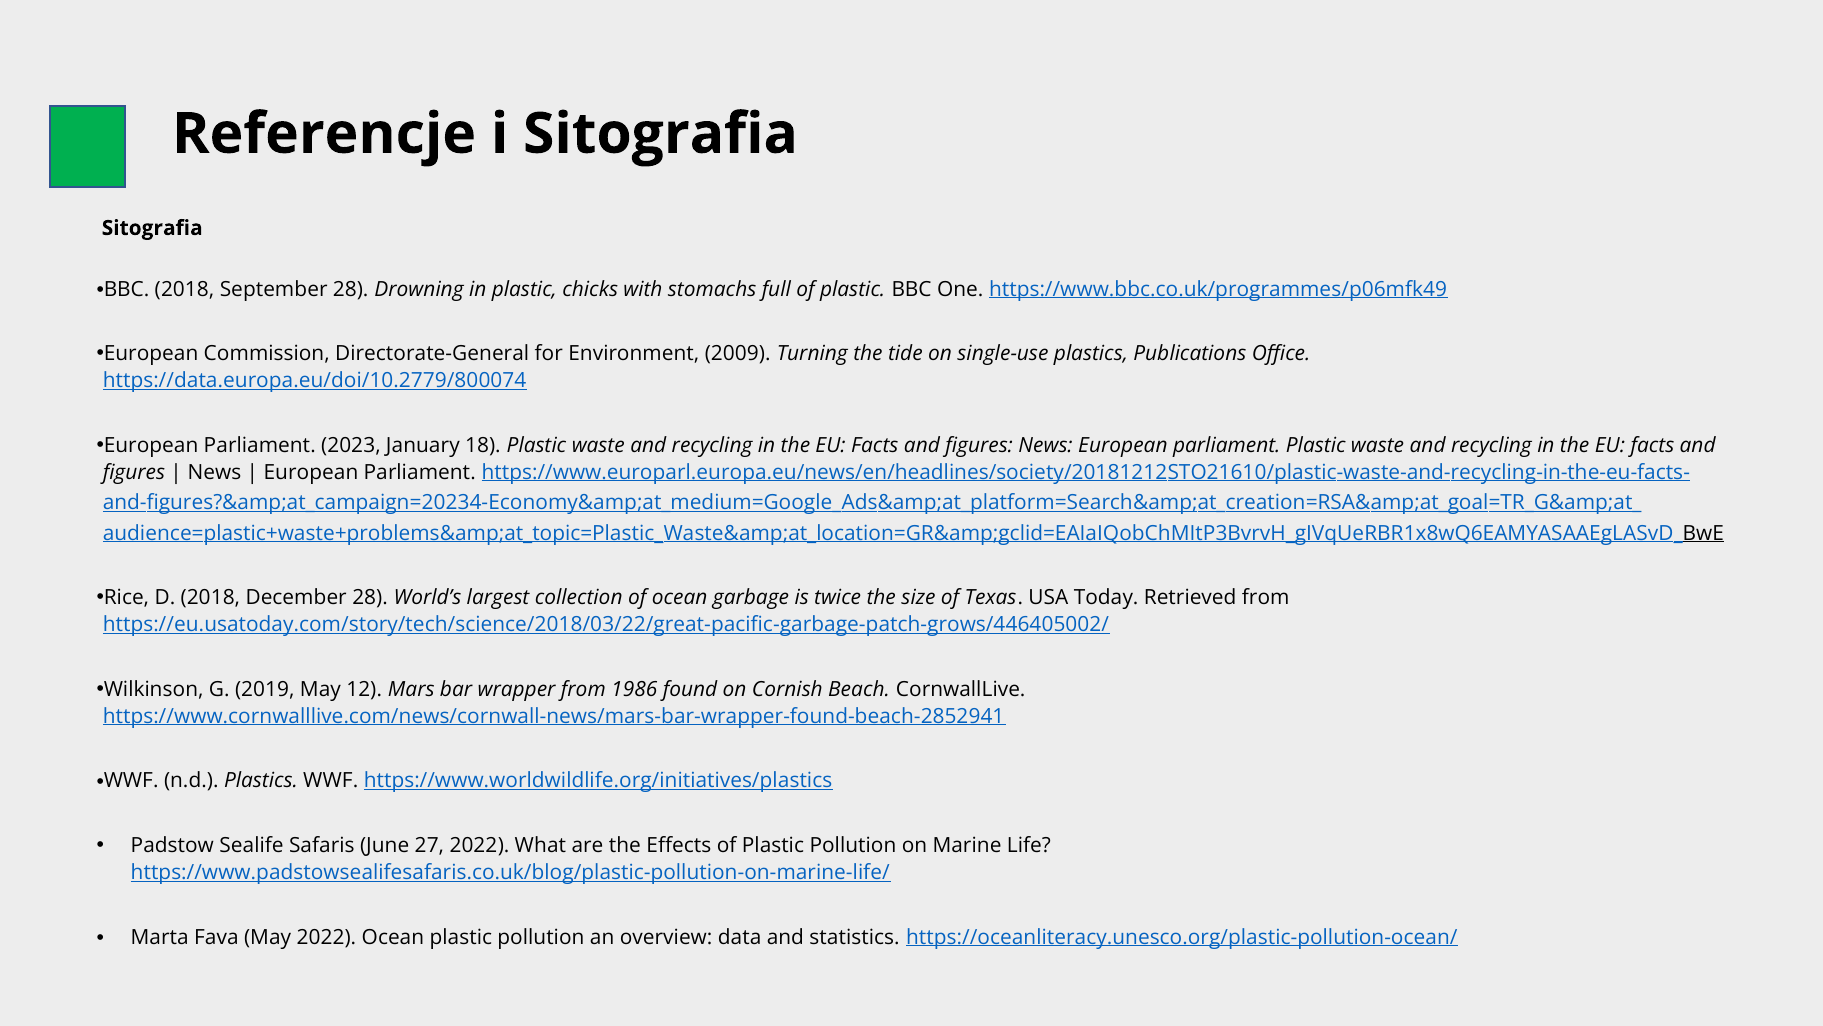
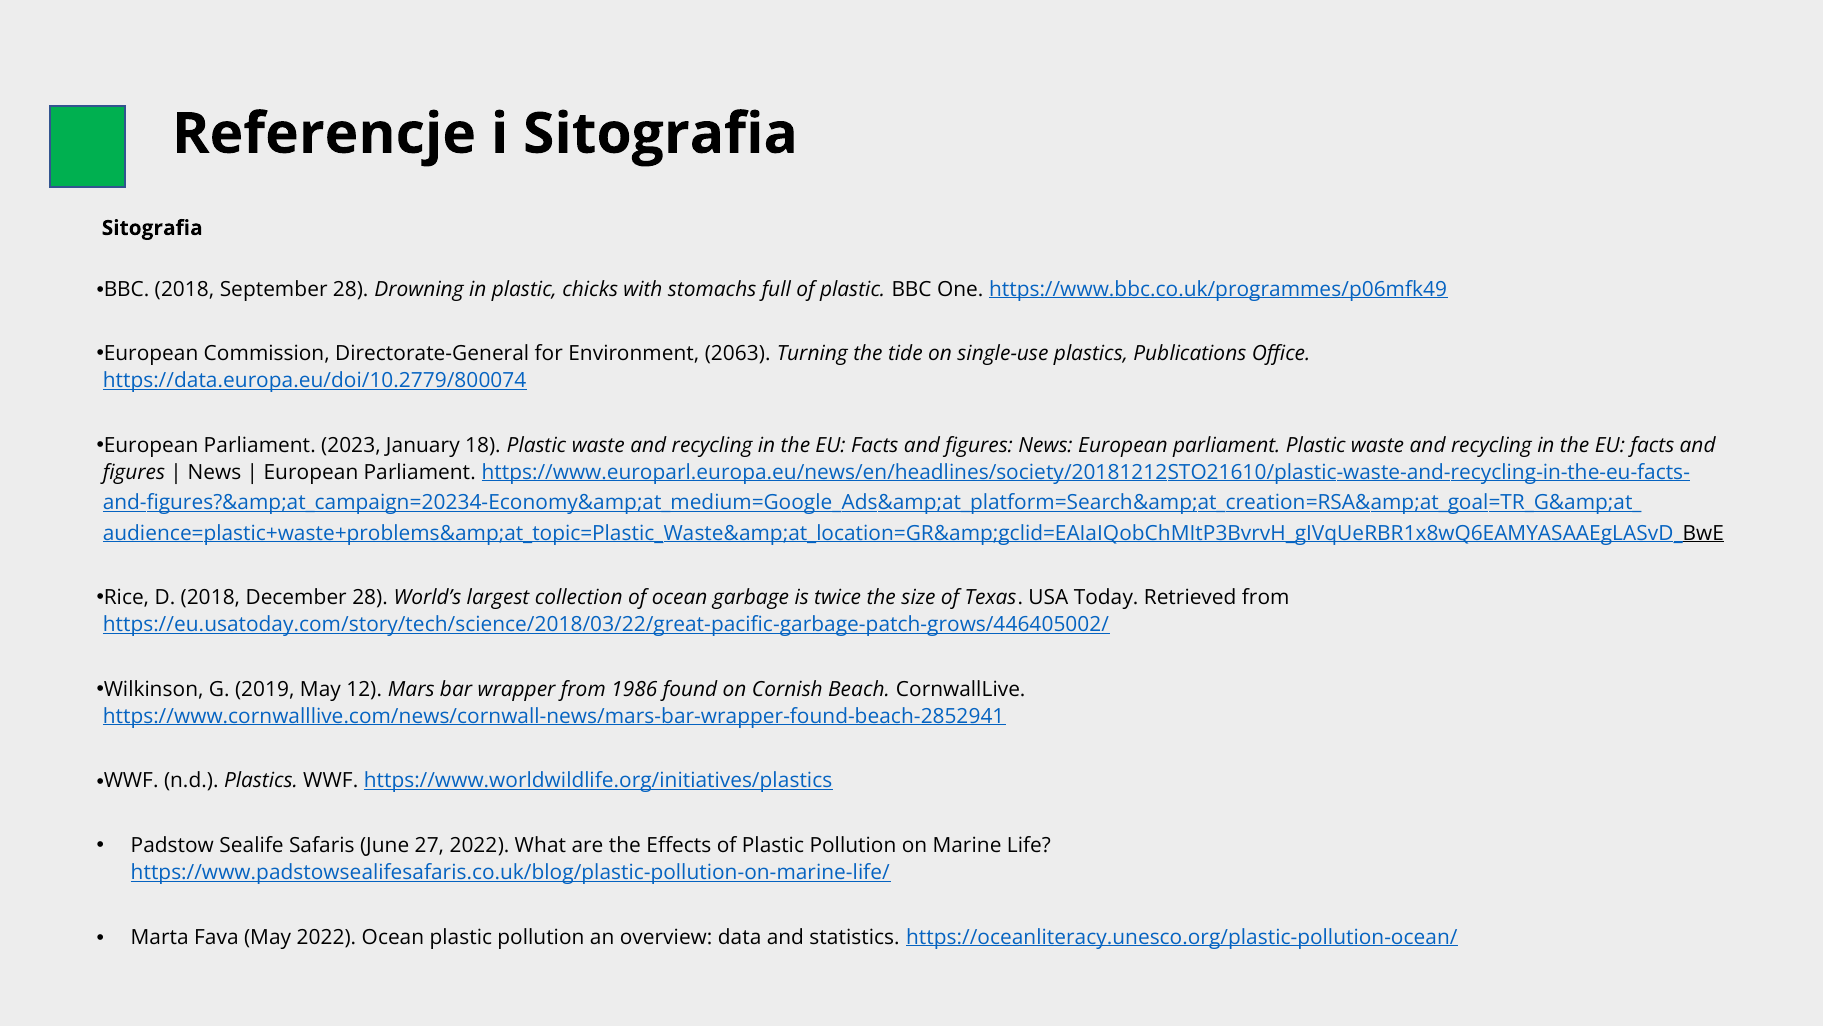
2009: 2009 -> 2063 (738, 354)
